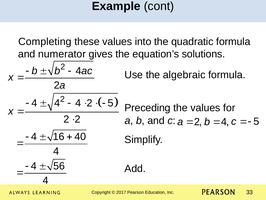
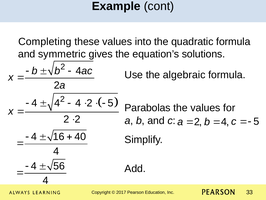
numerator: numerator -> symmetric (62, 54)
Preceding: Preceding -> Parabolas (148, 108)
